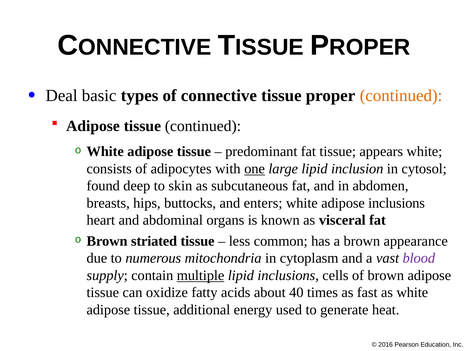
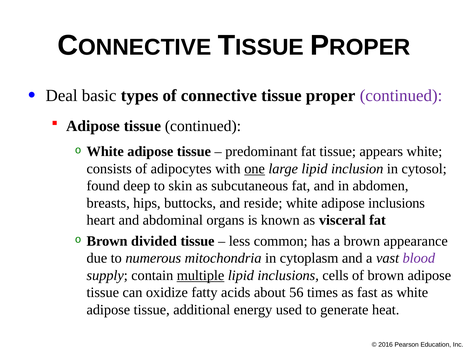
continued colour: orange -> purple (401, 96)
enters: enters -> reside (263, 203)
striated: striated -> divided (154, 241)
40: 40 -> 56 (296, 293)
